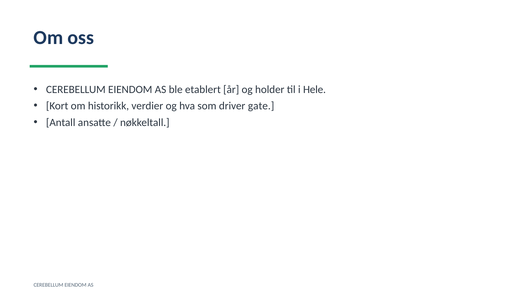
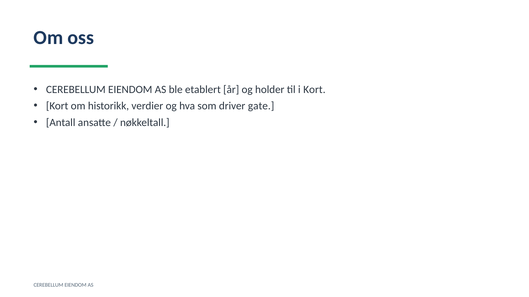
i Hele: Hele -> Kort (314, 90)
